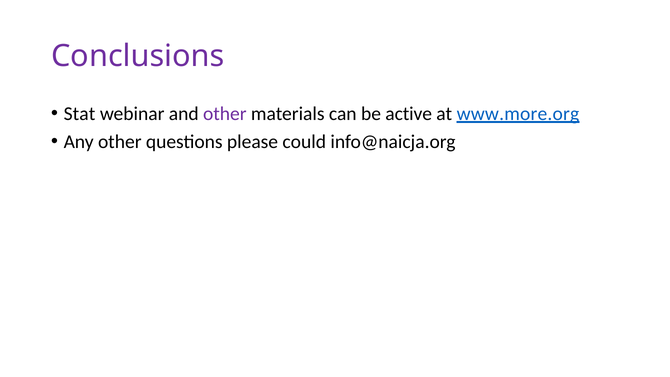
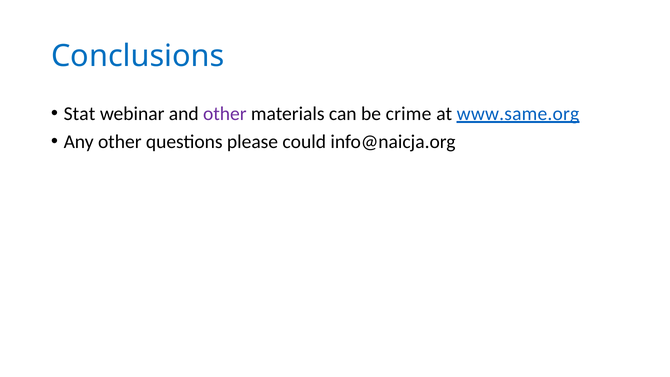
Conclusions colour: purple -> blue (138, 56)
active: active -> crime (409, 114)
www.more.org: www.more.org -> www.same.org (518, 114)
